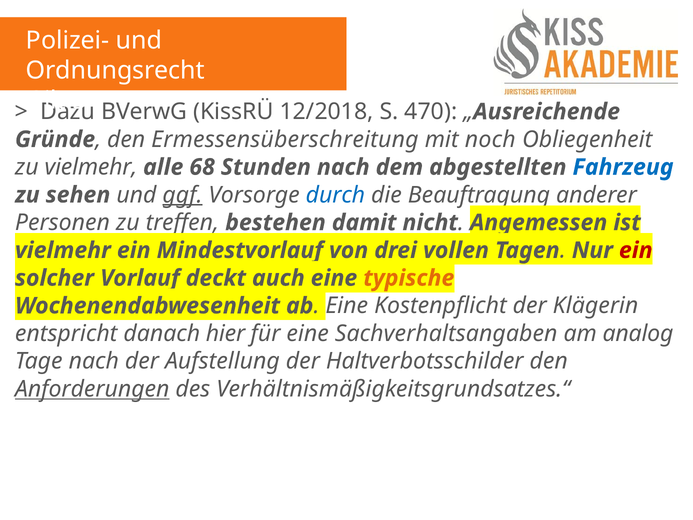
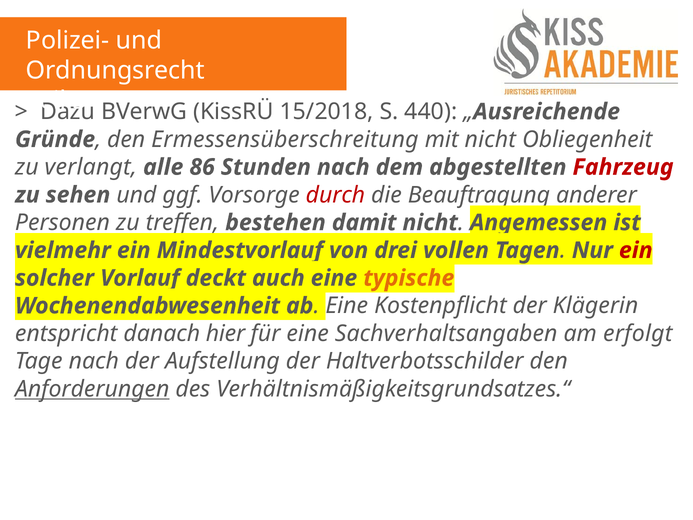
Gilt: Gilt -> Teil (46, 101)
12/2018: 12/2018 -> 15/2018 (327, 112)
470: 470 -> 440 (431, 112)
mit noch: noch -> nicht (490, 139)
zu vielmehr: vielmehr -> verlangt (91, 167)
68: 68 -> 86 (202, 167)
Fahrzeug colour: blue -> red (623, 167)
ggf underline: present -> none (182, 195)
durch colour: blue -> red (335, 195)
analog: analog -> erfolgt (638, 333)
